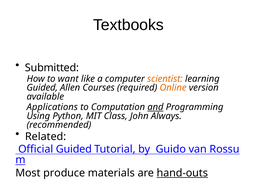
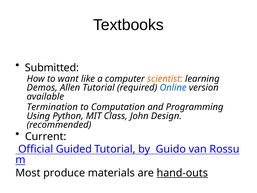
Guided: Guided -> Demos (42, 88)
Allen Courses: Courses -> Tutorial (99, 88)
Online colour: orange -> blue (173, 88)
Applications: Applications -> Termination (52, 107)
and underline: present -> none (155, 107)
Always: Always -> Design (166, 116)
Related: Related -> Current (46, 136)
